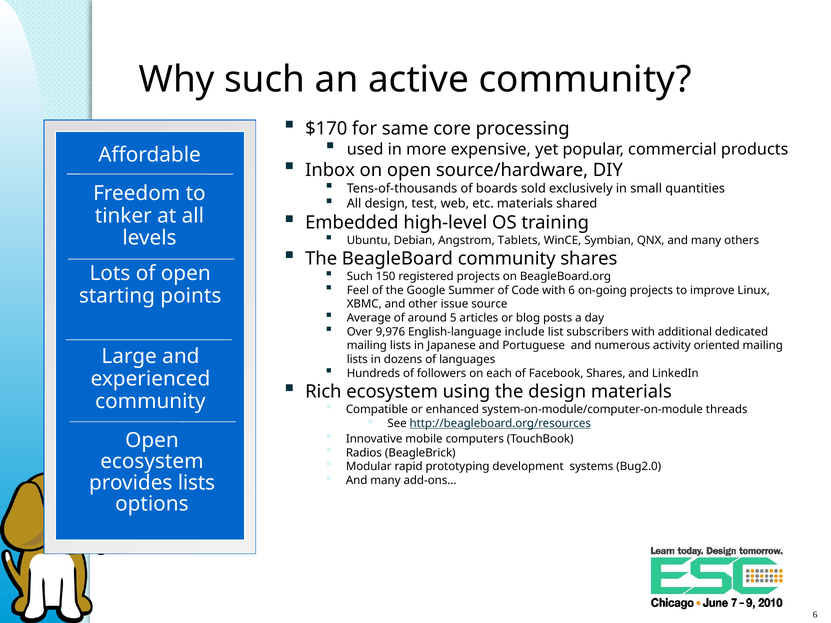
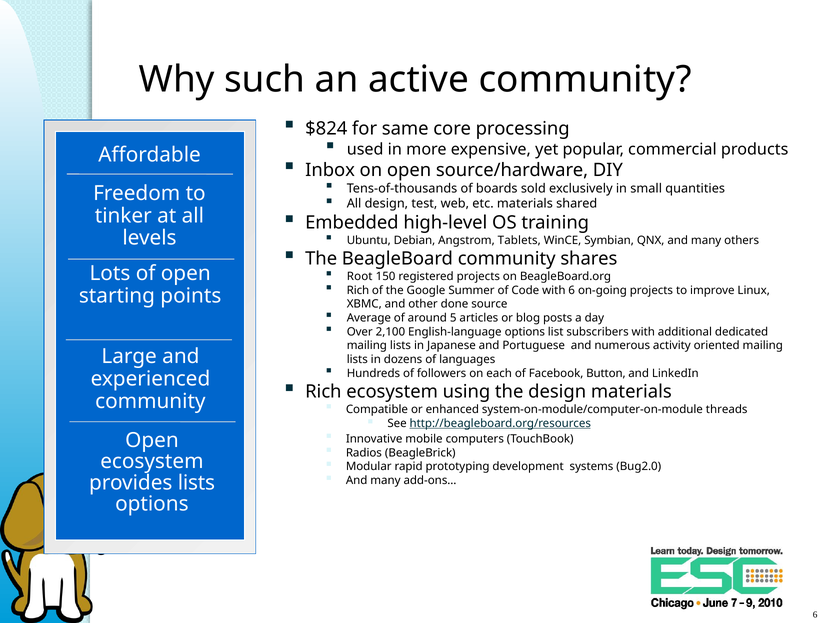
$170: $170 -> $824 (326, 129)
Such: Such -> Root (360, 276)
Feel: Feel -> Rich (358, 290)
issue: issue -> done (455, 304)
9,976: 9,976 -> 2,100 (390, 332)
English-language include: include -> options (525, 332)
Facebook Shares: Shares -> Button (606, 374)
